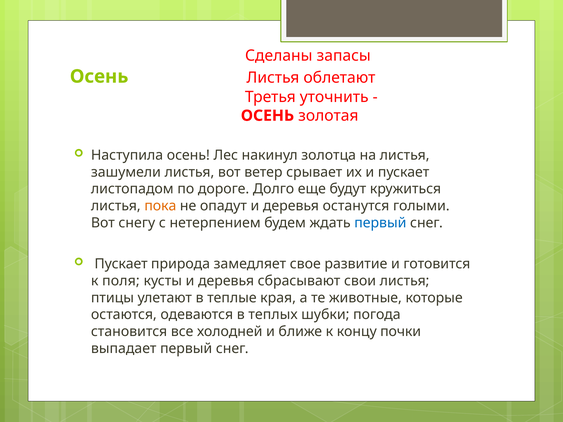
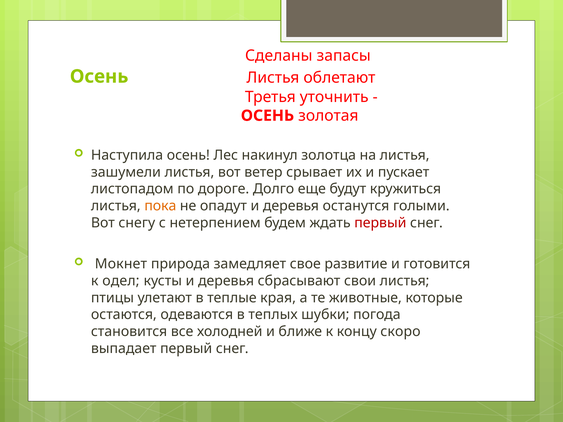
первый colour: blue -> red (380, 223)
Пускает: Пускает -> Мокнет (121, 264)
поля: поля -> одел (121, 281)
почки: почки -> скоро (400, 332)
